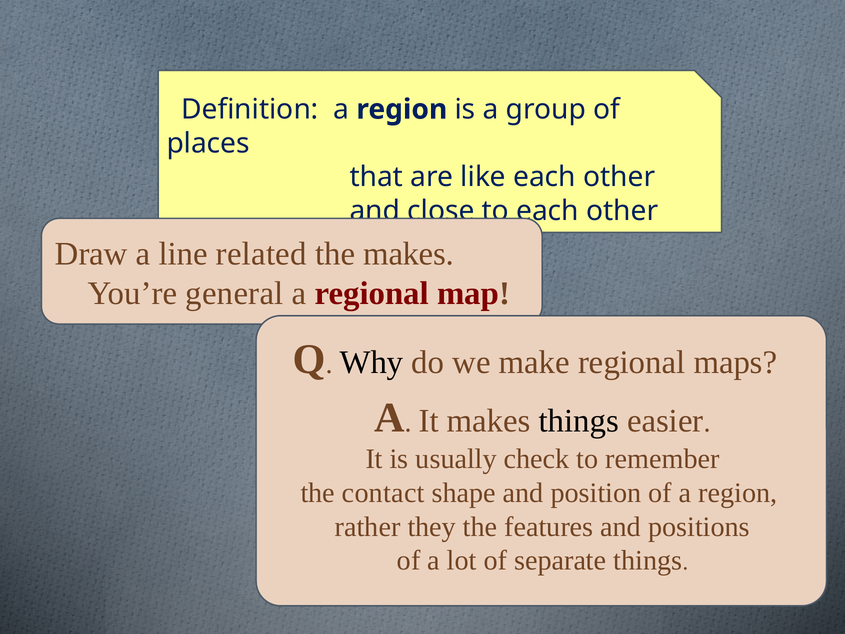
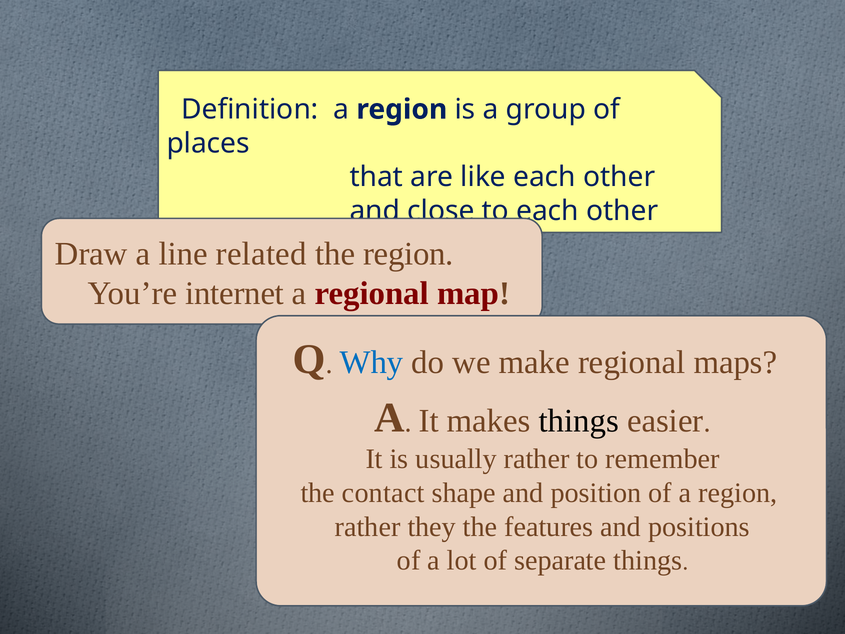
the makes: makes -> region (409, 254)
general: general -> internet (235, 293)
Why colour: black -> blue (371, 362)
usually check: check -> rather (537, 459)
